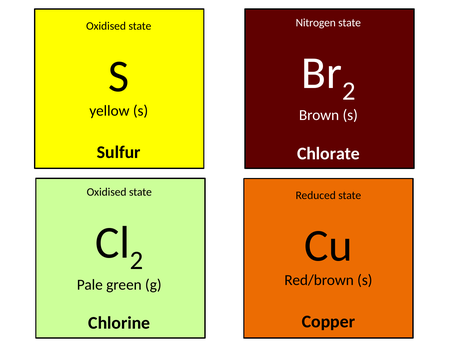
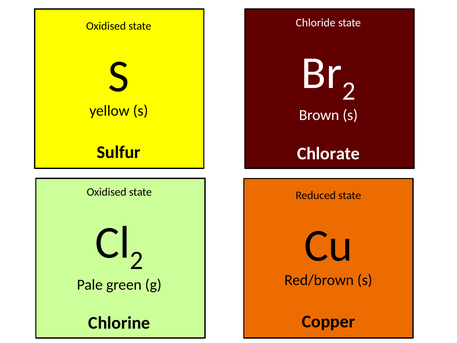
Nitrogen: Nitrogen -> Chloride (316, 23)
